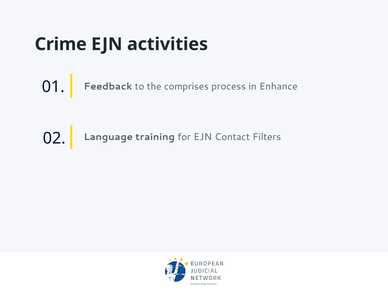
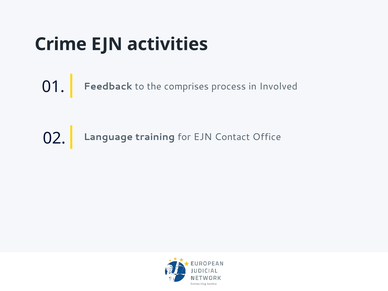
Enhance: Enhance -> Involved (278, 86)
Filters: Filters -> Office (267, 137)
